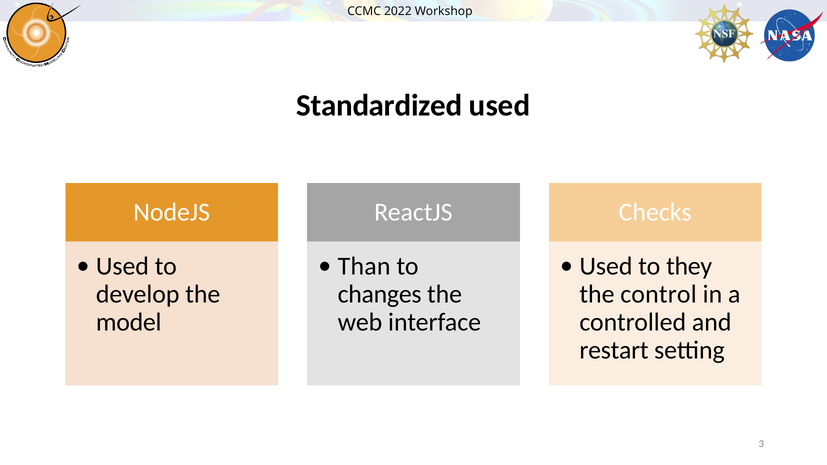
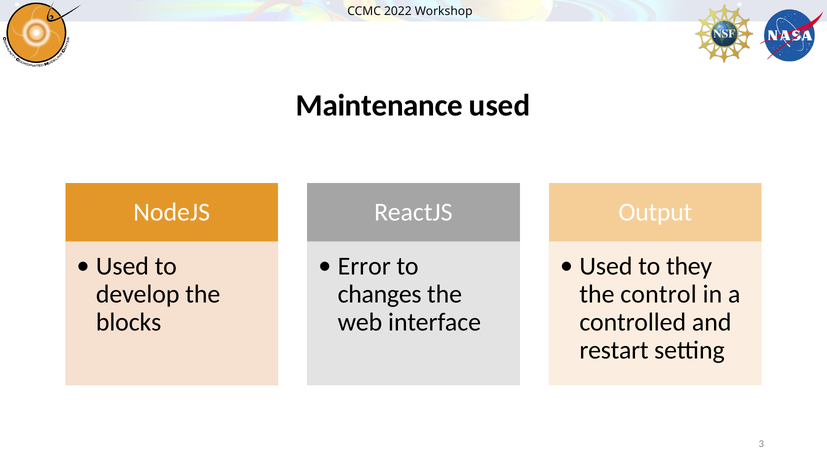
Standardized: Standardized -> Maintenance (379, 106)
Checks: Checks -> Output (655, 212)
Than: Than -> Error (364, 267)
model: model -> blocks (129, 322)
